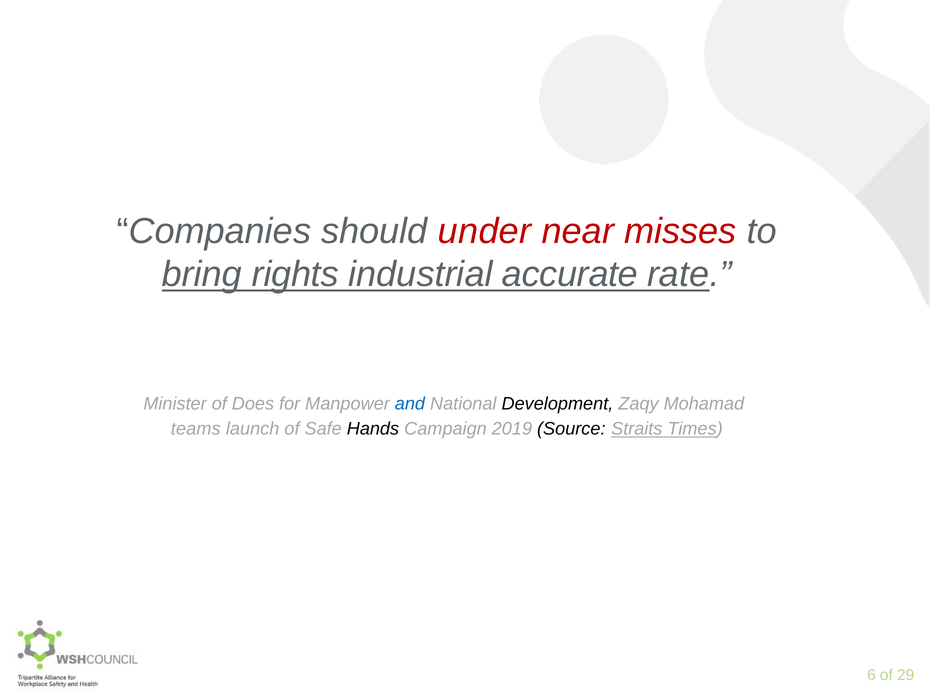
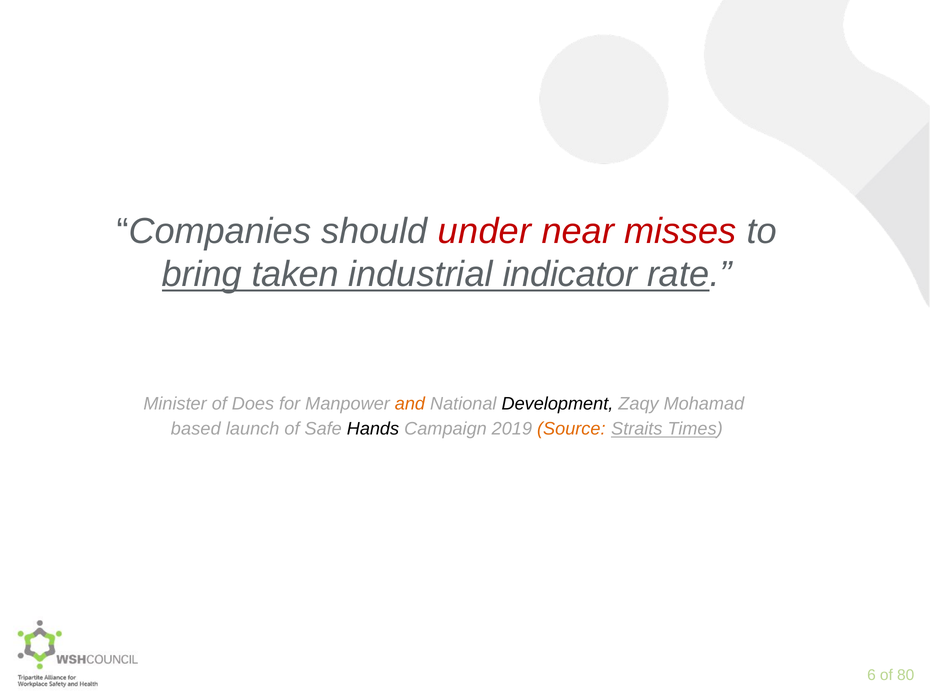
rights: rights -> taken (295, 274)
accurate: accurate -> indicator (570, 274)
and colour: blue -> orange (410, 403)
teams: teams -> based (196, 429)
Source colour: black -> orange (571, 429)
29: 29 -> 80 (906, 674)
